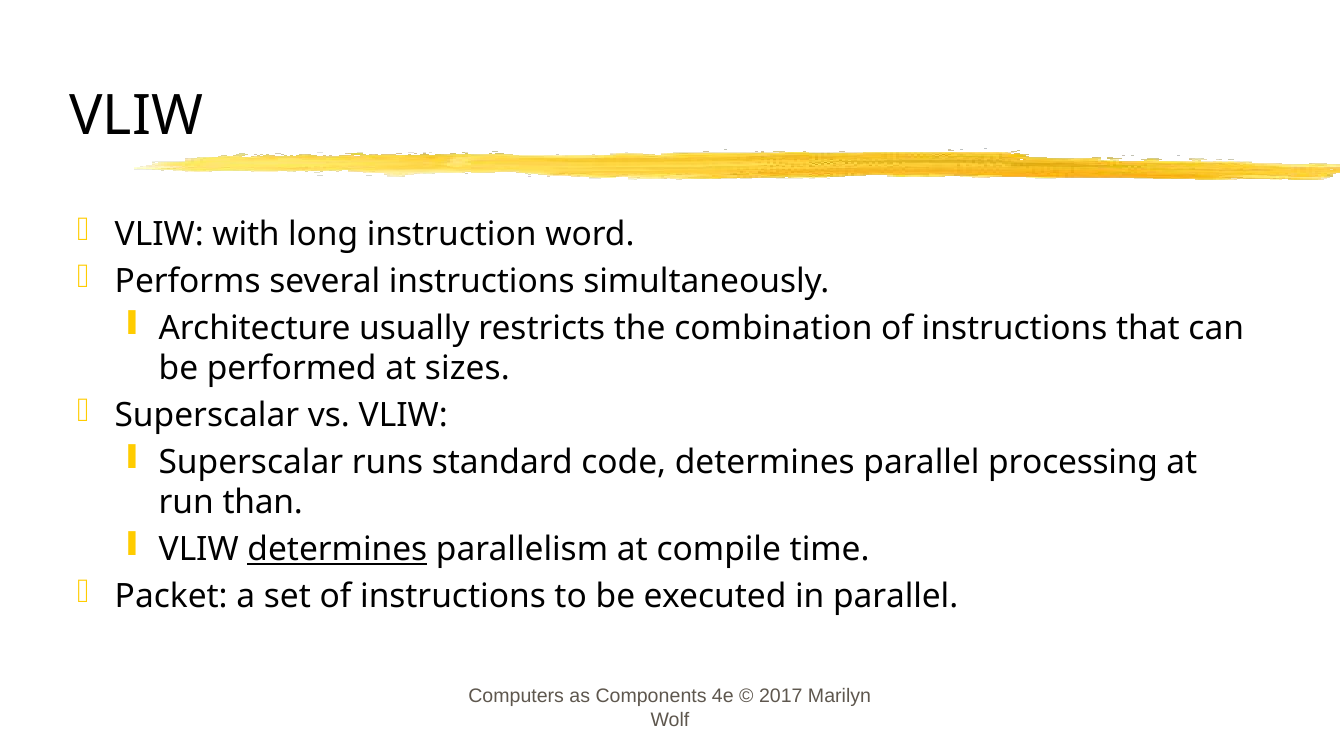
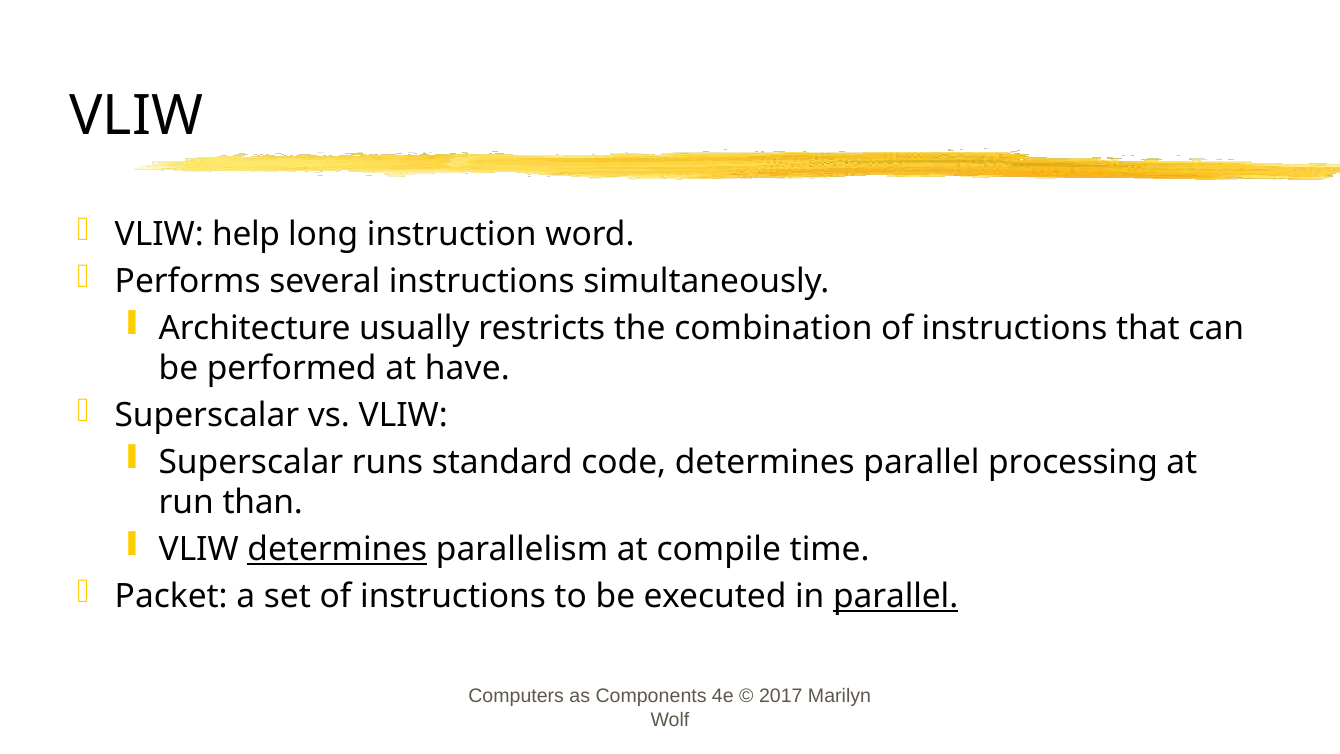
with: with -> help (246, 235)
sizes: sizes -> have (467, 369)
parallel underline: none -> present (896, 596)
